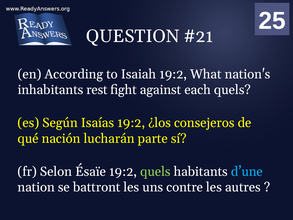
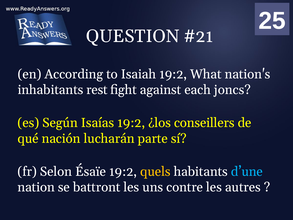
each quels: quels -> joncs (232, 90)
consejeros: consejeros -> conseillers (204, 123)
quels colour: light green -> yellow (155, 171)
